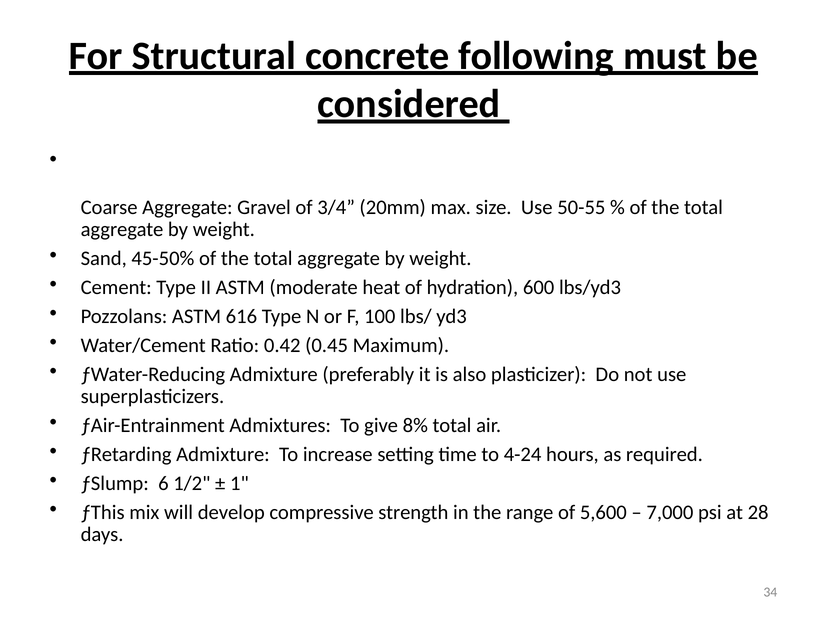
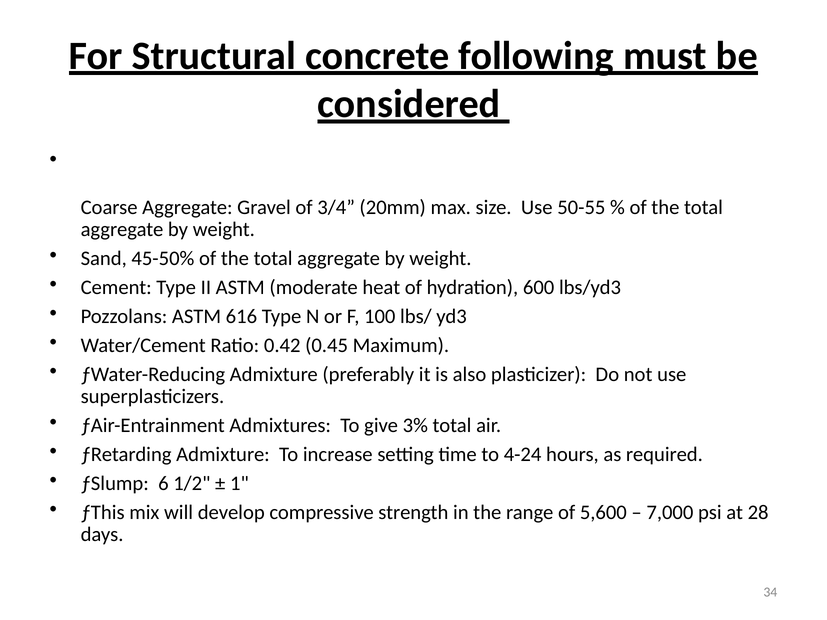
8%: 8% -> 3% (415, 426)
